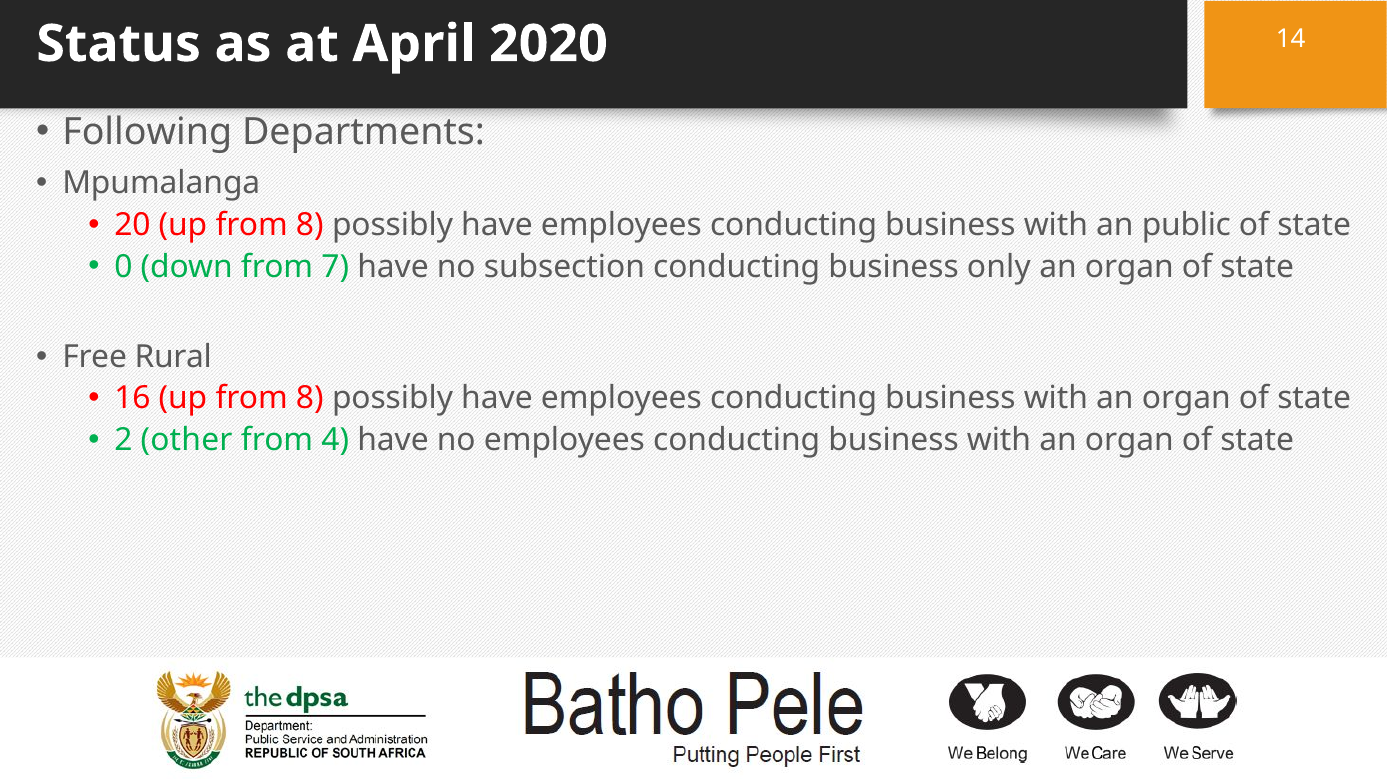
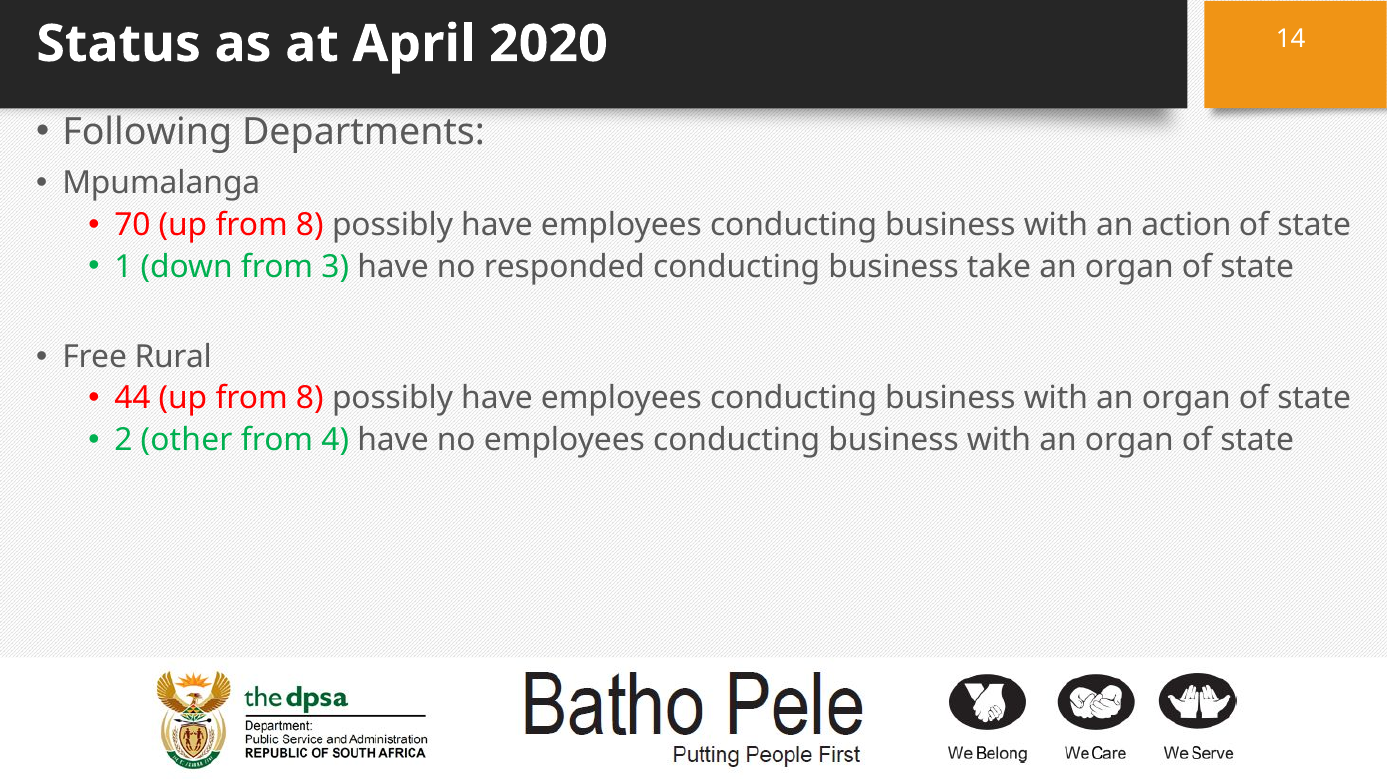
20: 20 -> 70 (132, 225)
public: public -> action (1186, 225)
0: 0 -> 1 (123, 267)
7: 7 -> 3 (335, 267)
subsection: subsection -> responded (564, 267)
only: only -> take (999, 267)
16: 16 -> 44 (132, 398)
